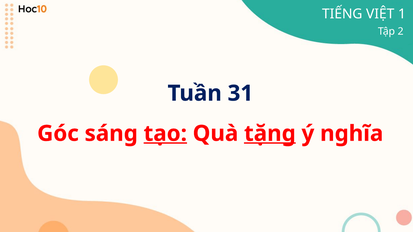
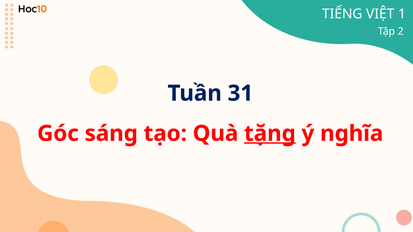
tạo underline: present -> none (165, 134)
